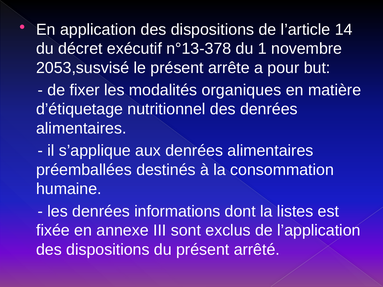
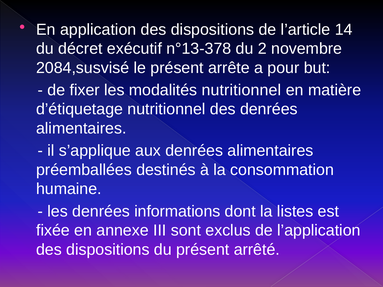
1: 1 -> 2 (262, 49)
2053,susvisé: 2053,susvisé -> 2084,susvisé (83, 68)
modalités organiques: organiques -> nutritionnel (241, 90)
